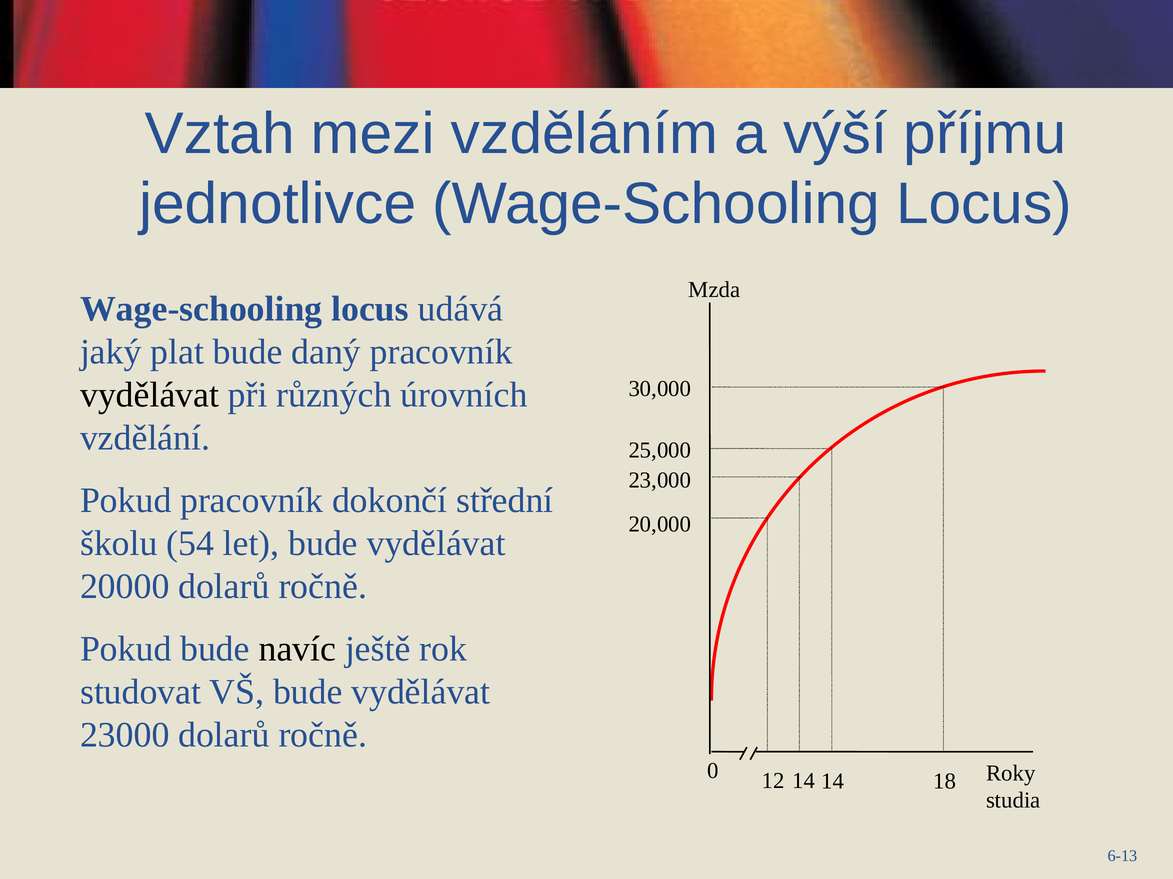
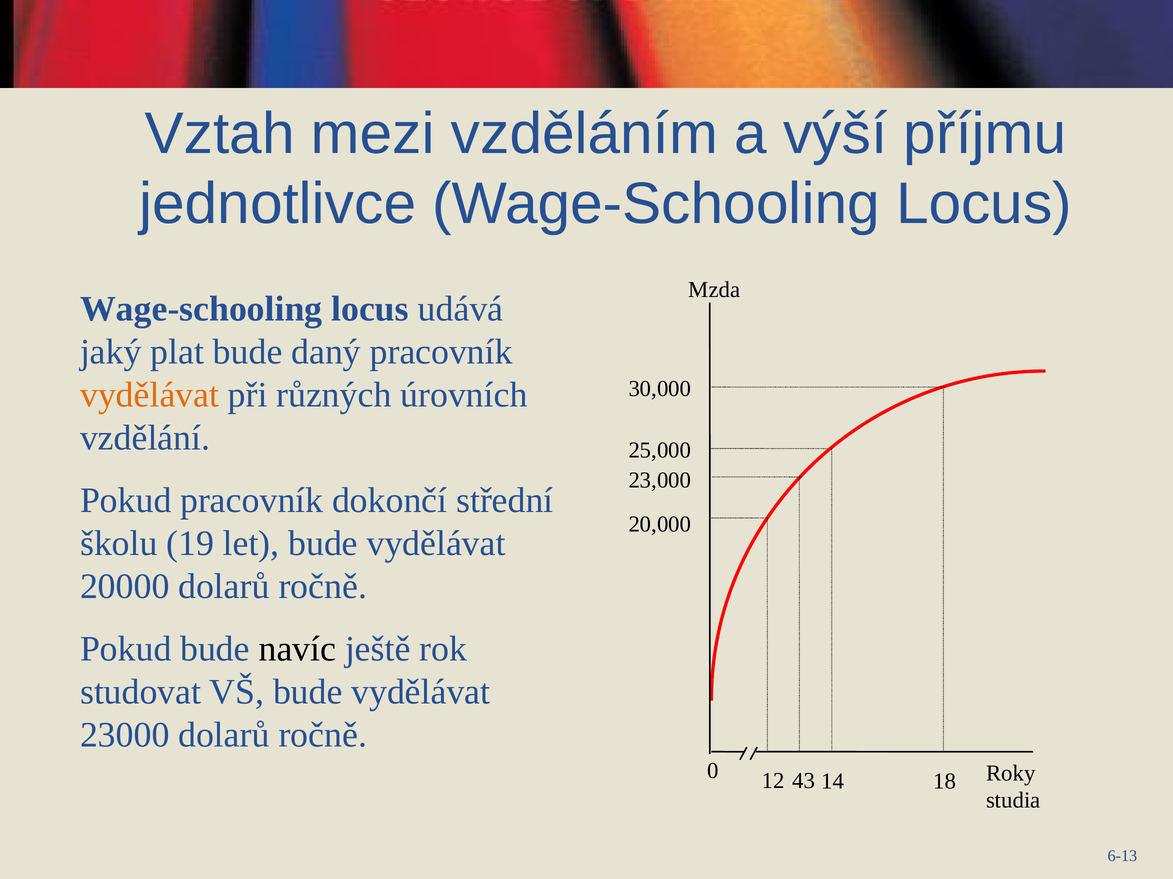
vydělávat colour: black -> orange (150, 395)
54: 54 -> 19 (190, 544)
0 14: 14 -> 43 (804, 782)
